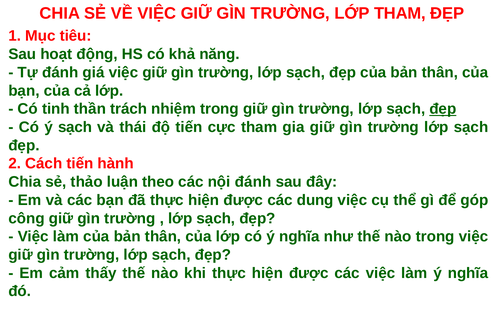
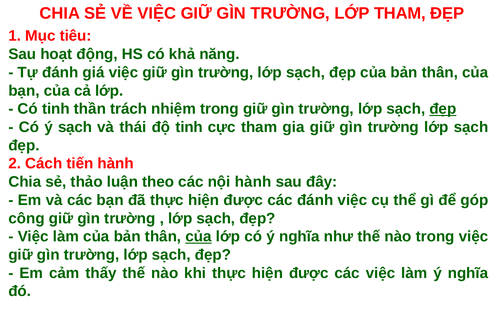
độ tiến: tiến -> tinh (189, 127)
nội đánh: đánh -> hành (253, 182)
các dung: dung -> đánh (315, 200)
của underline: none -> present (199, 236)
